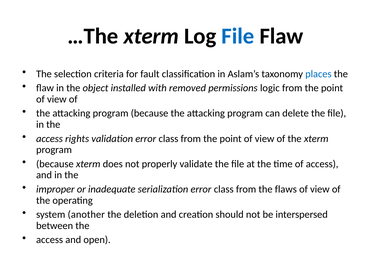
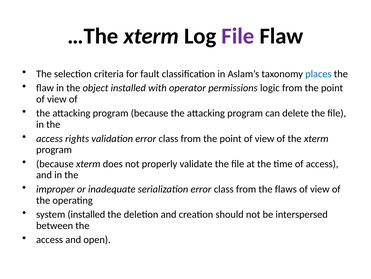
File colour: blue -> purple (238, 36)
removed: removed -> operator (187, 88)
system another: another -> installed (86, 214)
